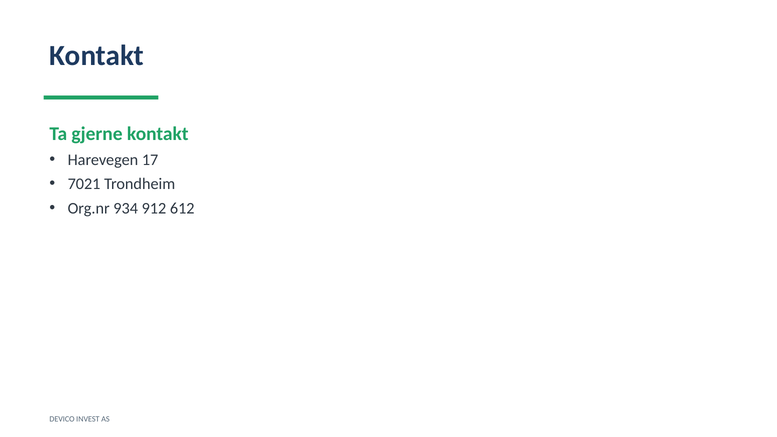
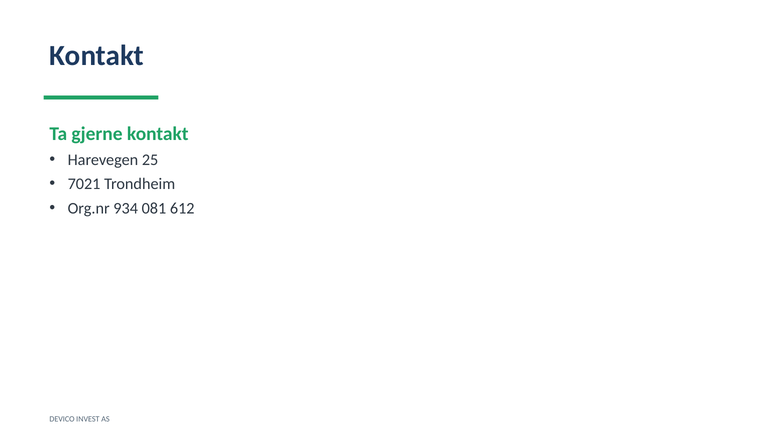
17: 17 -> 25 (150, 160)
912: 912 -> 081 (154, 208)
